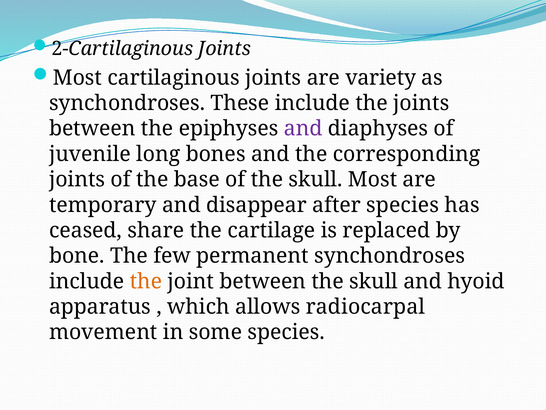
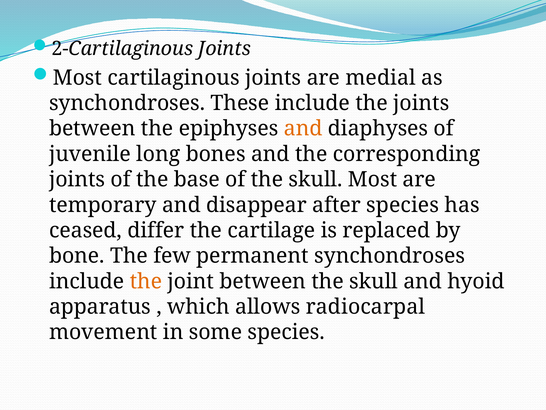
variety: variety -> medial (381, 78)
and colour: purple -> orange (303, 128)
share: share -> differ (156, 230)
